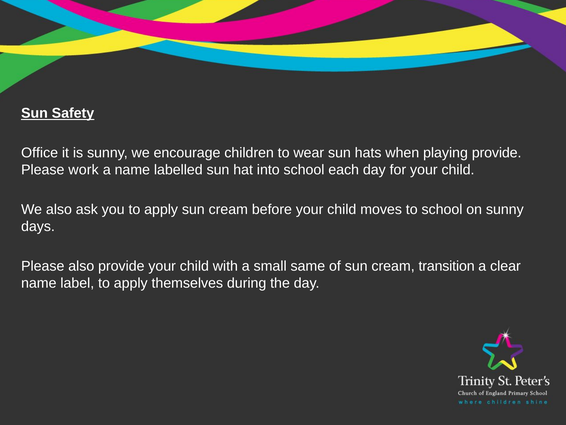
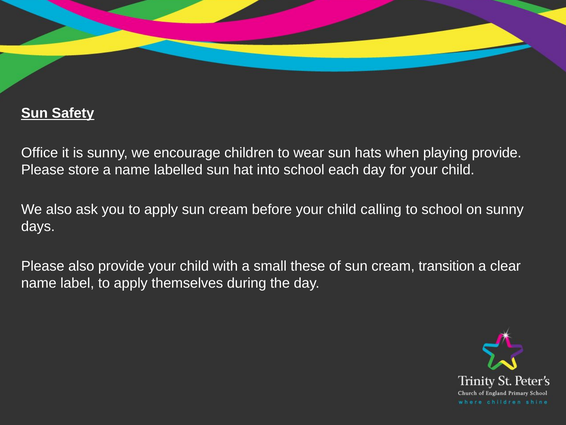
work: work -> store (84, 170)
moves: moves -> calling (381, 209)
same: same -> these (308, 266)
